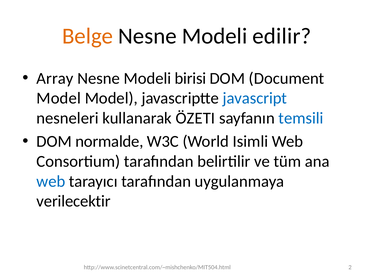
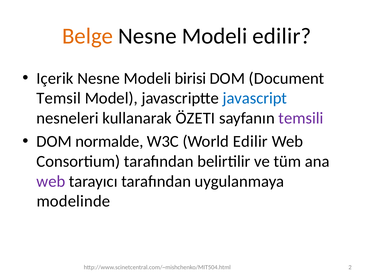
Array: Array -> Içerik (55, 78)
Model: Model -> Temsil (59, 98)
temsili colour: blue -> purple (301, 118)
World Isimli: Isimli -> Edilir (250, 142)
web colour: blue -> purple (51, 182)
verilecektir: verilecektir -> modelinde (73, 202)
